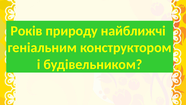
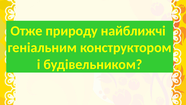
Років: Років -> Отже (26, 31)
